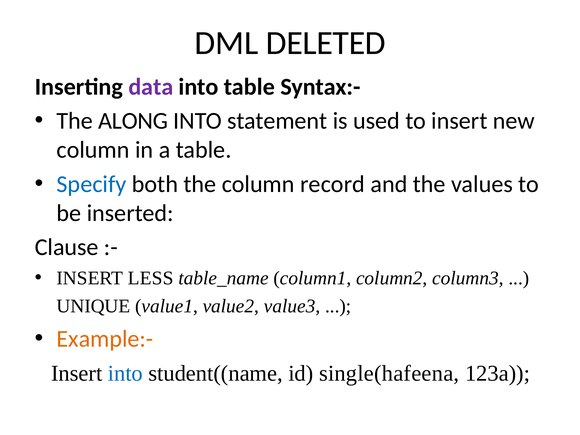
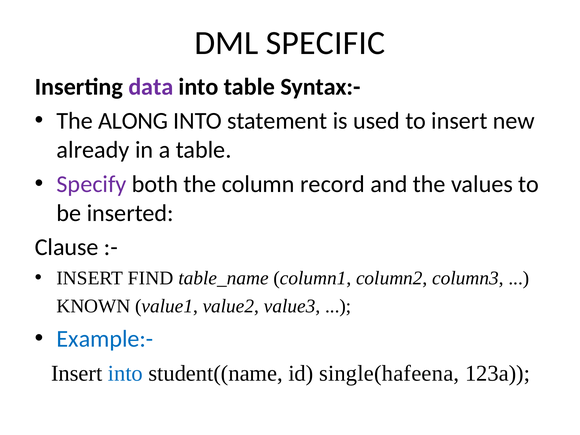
DELETED: DELETED -> SPECIFIC (326, 43)
column: column -> already (93, 150)
Specify colour: blue -> purple (92, 184)
LESS: LESS -> FIND (151, 278)
UNIQUE: UNIQUE -> KNOWN (93, 306)
Example:- colour: orange -> blue (105, 339)
